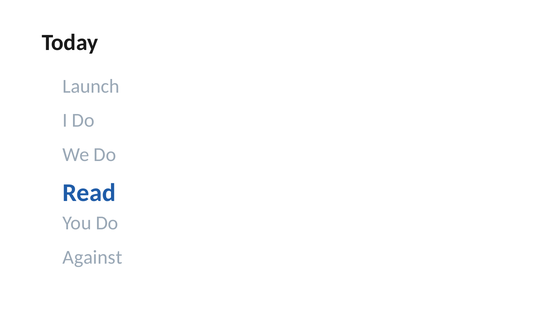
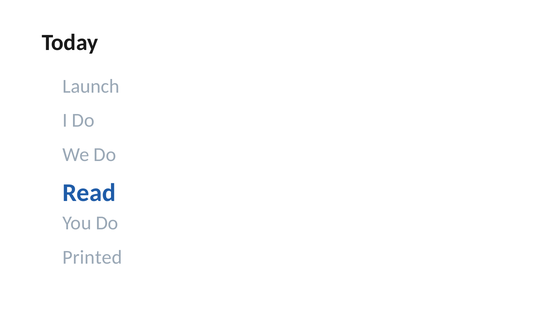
Against: Against -> Printed (92, 258)
